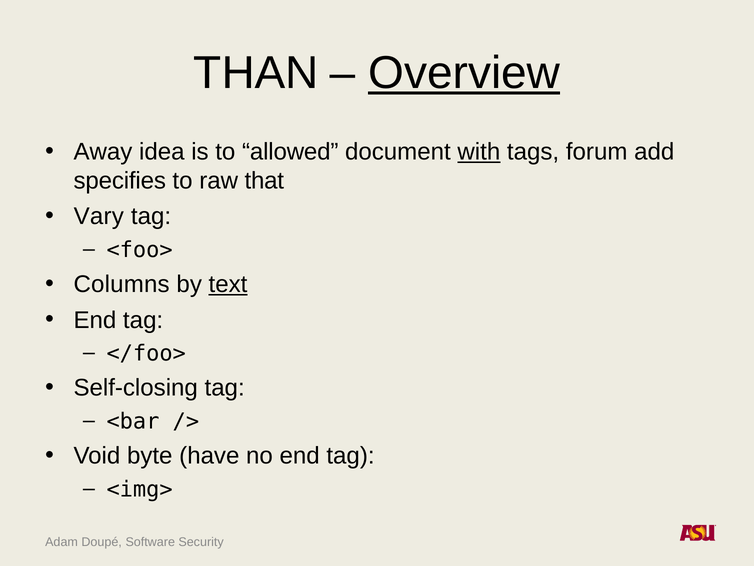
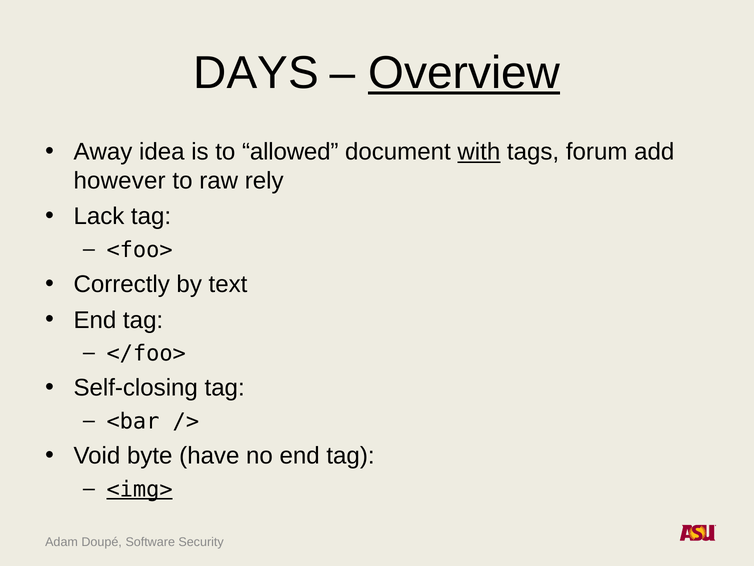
THAN: THAN -> DAYS (256, 73)
specifies: specifies -> however (120, 181)
that: that -> rely (264, 181)
Vary: Vary -> Lack (99, 216)
Columns: Columns -> Correctly (122, 284)
text underline: present -> none (228, 284)
<img> underline: none -> present (140, 489)
